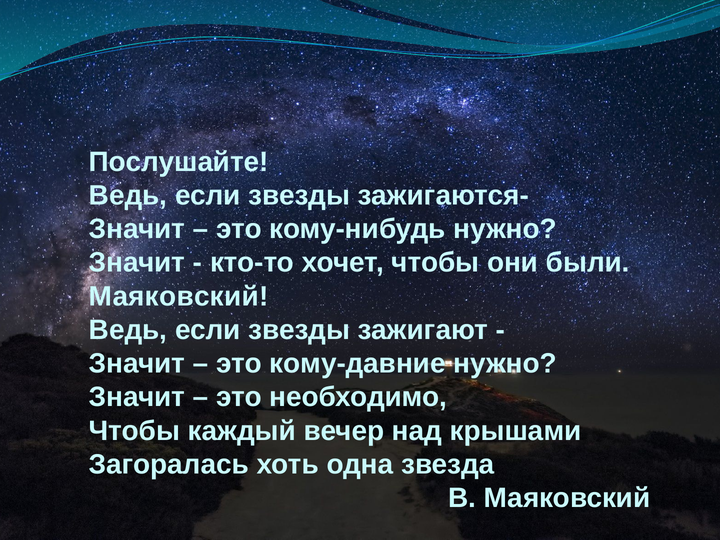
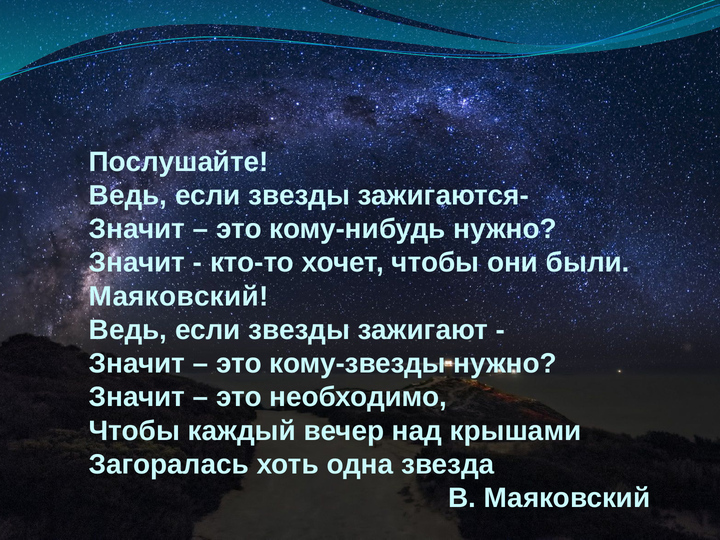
кому-давние: кому-давние -> кому-звезды (358, 364)
